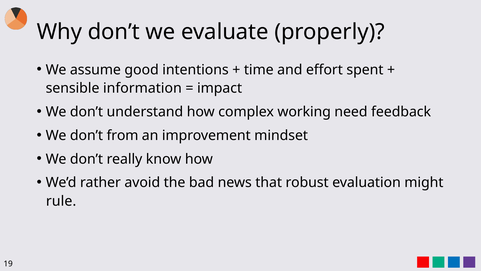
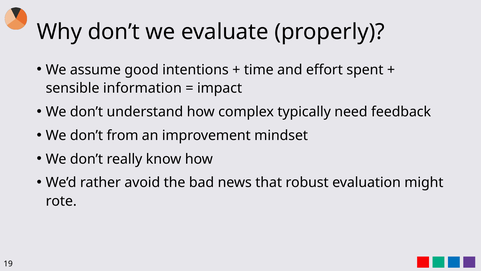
working: working -> typically (304, 112)
rule: rule -> rote (61, 201)
